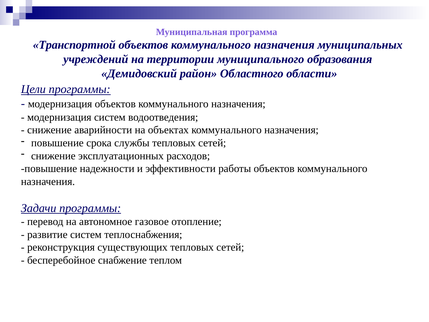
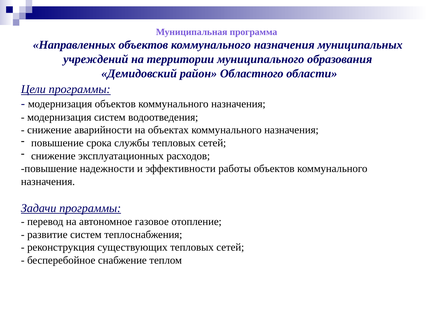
Транспортной: Транспортной -> Направленных (74, 45)
